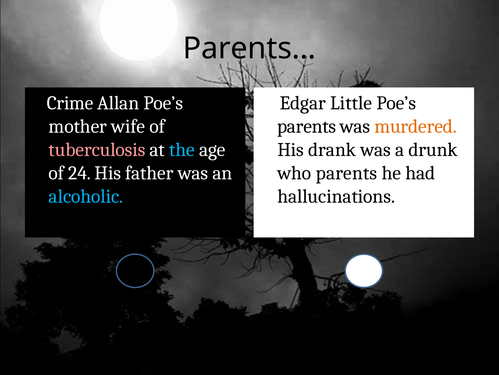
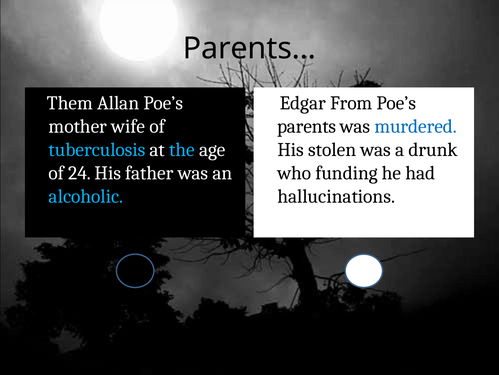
Crime: Crime -> Them (70, 103)
Little: Little -> From (351, 103)
murdered colour: orange -> blue (416, 126)
tuberculosis colour: pink -> light blue (97, 149)
drank: drank -> stolen (332, 149)
who parents: parents -> funding (347, 173)
